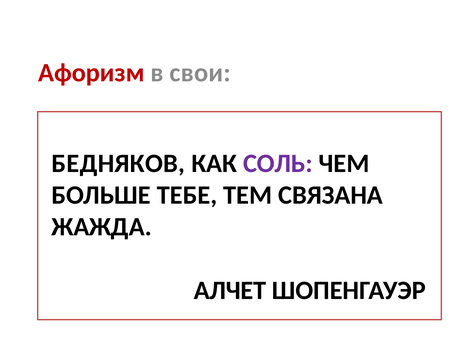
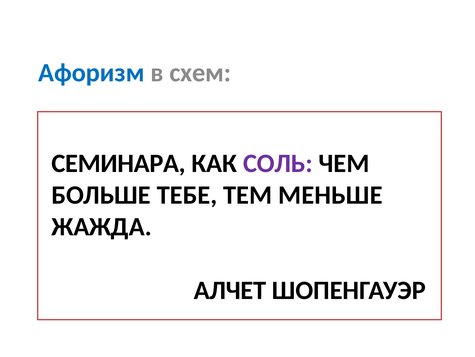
Афоризм colour: red -> blue (91, 73)
свои: свои -> схем (200, 73)
БЕДНЯКОВ: БЕДНЯКОВ -> СЕМИНАРА (119, 163)
СВЯЗАНА: СВЯЗАНА -> МЕНЬШЕ (330, 195)
